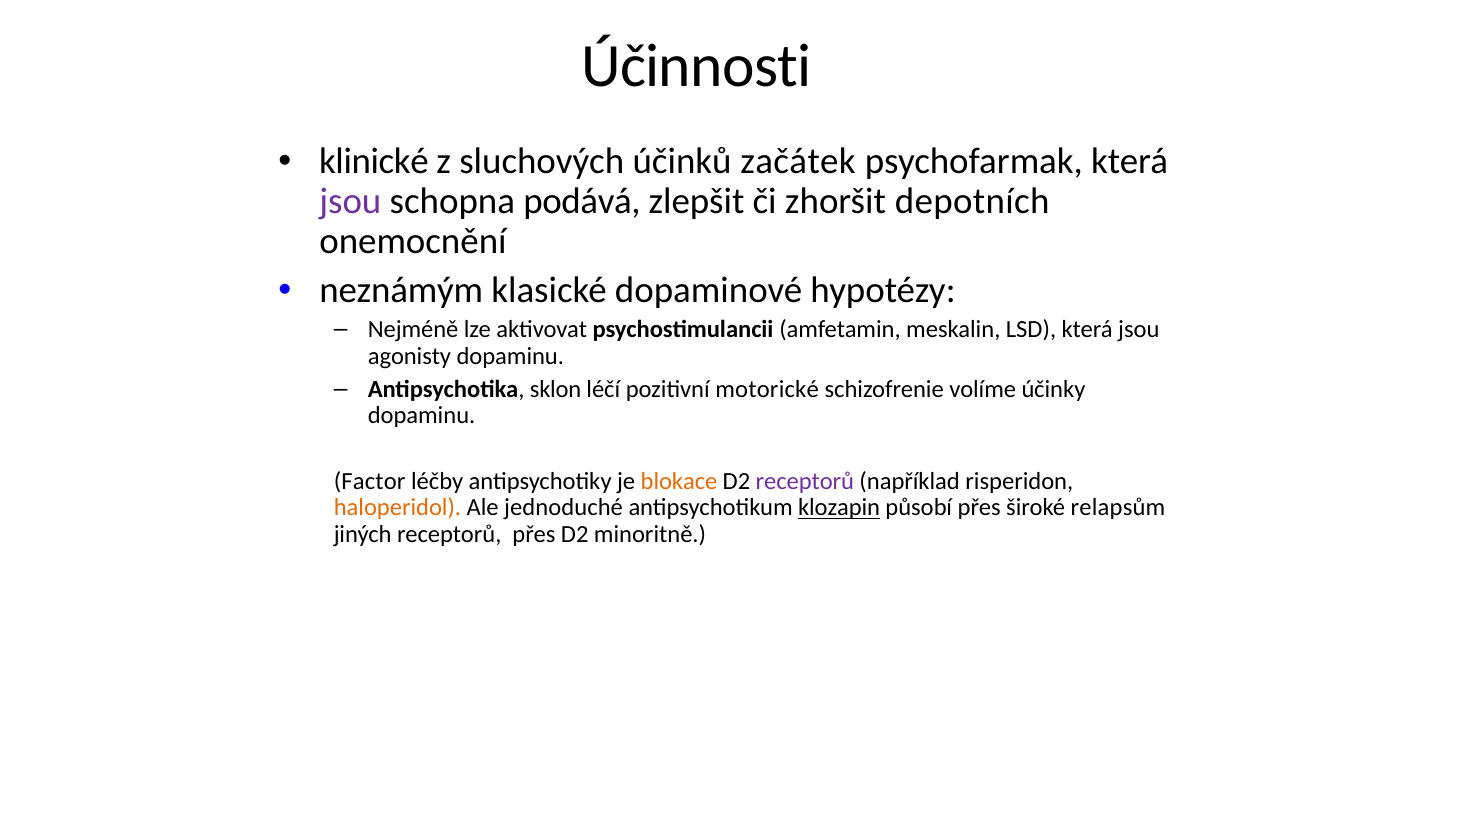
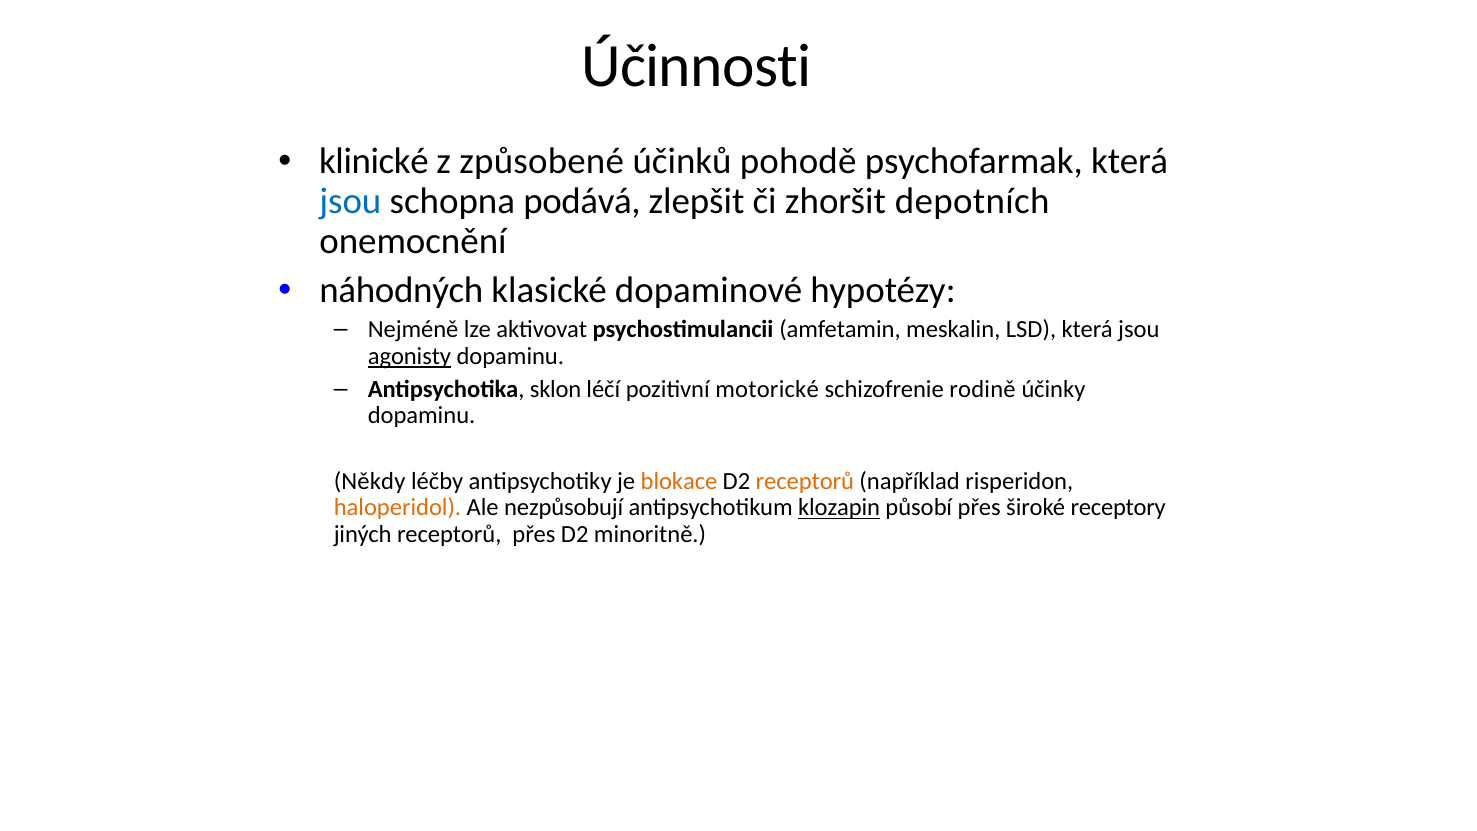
sluchových: sluchových -> způsobené (542, 162)
začátek: začátek -> pohodě (798, 162)
jsou colour: purple -> blue (350, 201)
neznámým: neznámým -> náhodných (401, 290)
agonisty underline: none -> present (409, 356)
volíme: volíme -> rodině (982, 389)
Factor: Factor -> Někdy (370, 481)
receptorů colour: purple -> orange (805, 481)
jednoduché: jednoduché -> nezpůsobují (564, 508)
relapsům: relapsům -> receptory (1118, 508)
